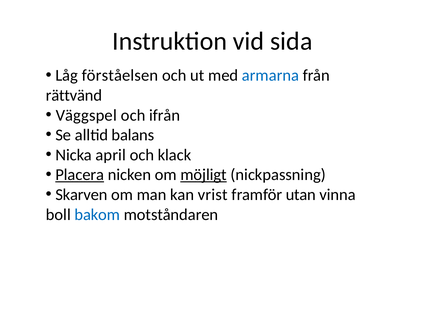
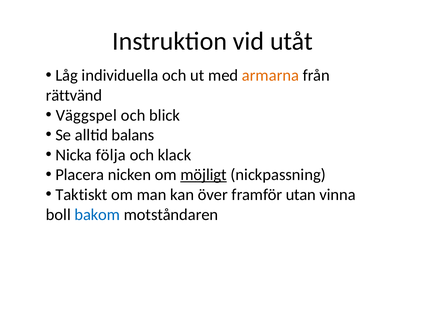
sida: sida -> utåt (291, 41)
förståelsen: förståelsen -> individuella (120, 75)
armarna colour: blue -> orange (271, 75)
ifrån: ifrån -> blick (165, 115)
april: april -> följa (111, 155)
Placera underline: present -> none (80, 175)
Skarven: Skarven -> Taktiskt (81, 195)
vrist: vrist -> över (213, 195)
